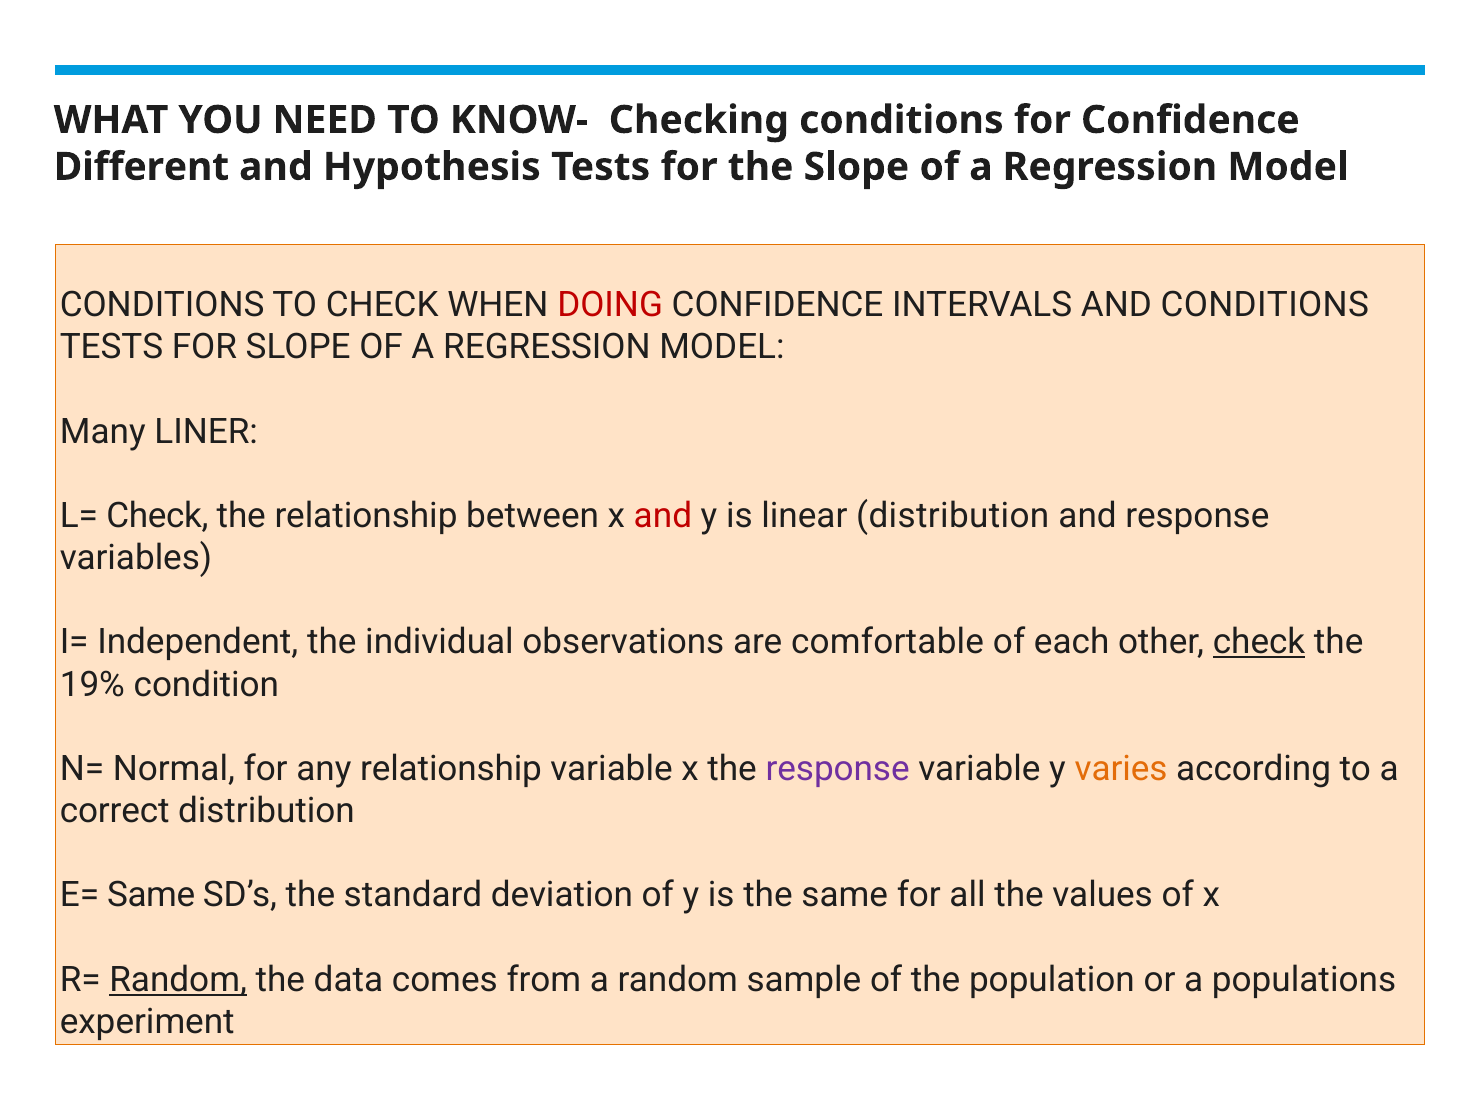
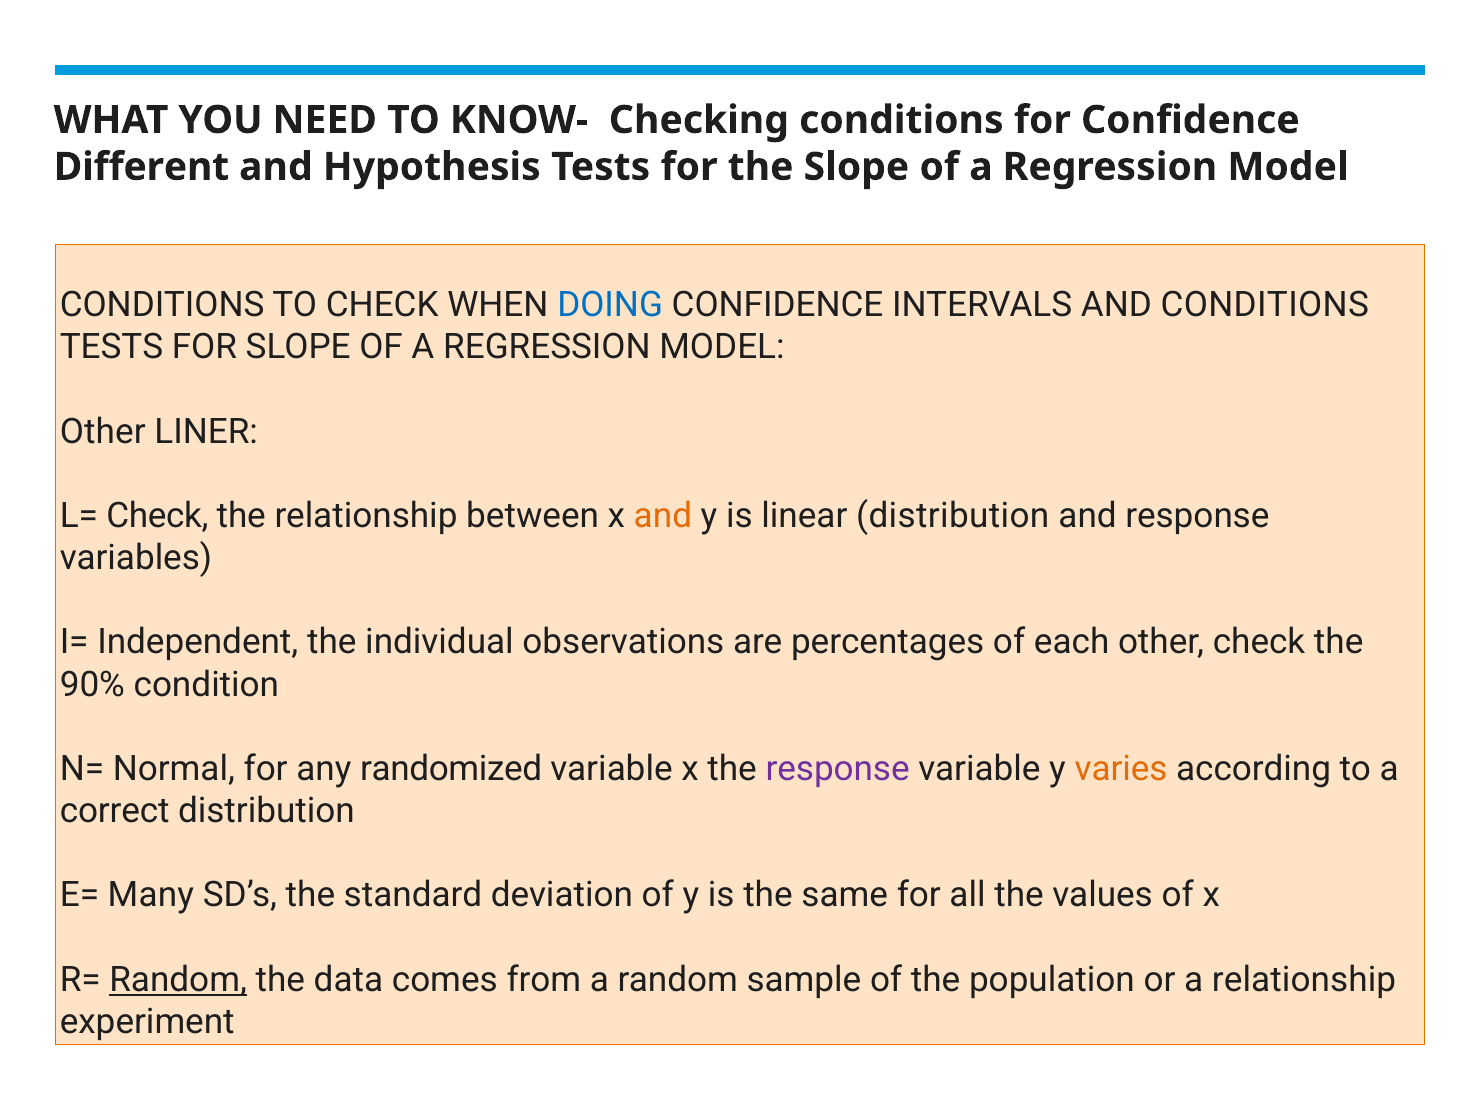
DOING colour: red -> blue (610, 305)
Many: Many -> Other (103, 431)
and colour: red -> orange (663, 516)
comfortable: comfortable -> percentages (888, 642)
check underline: present -> none (1259, 642)
19%: 19% -> 90% (92, 684)
any relationship: relationship -> randomized (451, 769)
E= Same: Same -> Many (151, 895)
a populations: populations -> relationship (1304, 979)
